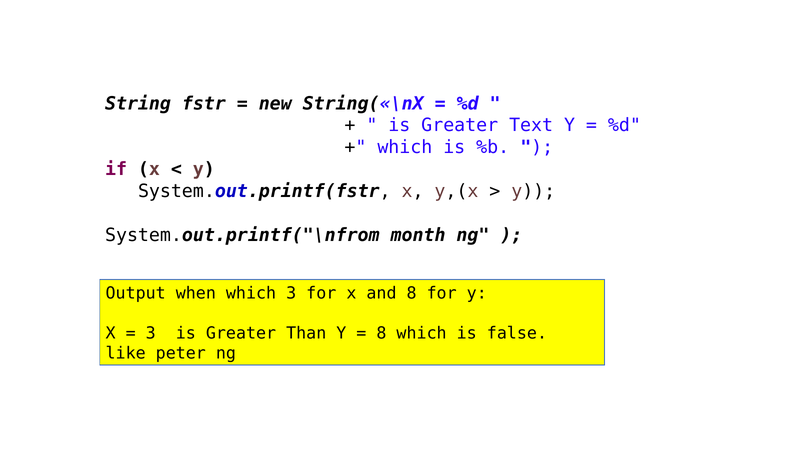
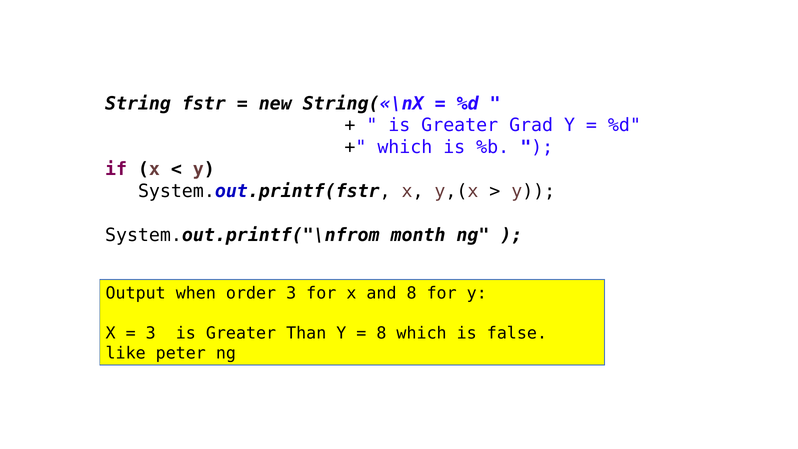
Text: Text -> Grad (531, 125)
when which: which -> order (251, 293)
